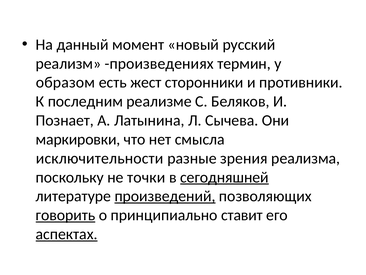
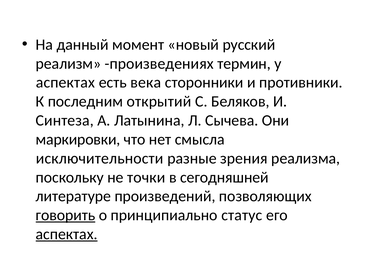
образом: образом -> аспектах (65, 82)
жест: жест -> века (146, 82)
реализме: реализме -> открытий (159, 101)
Познает: Познает -> Синтеза (65, 120)
сегодняшней underline: present -> none (224, 177)
произведений underline: present -> none (165, 196)
ставит: ставит -> статус (242, 215)
